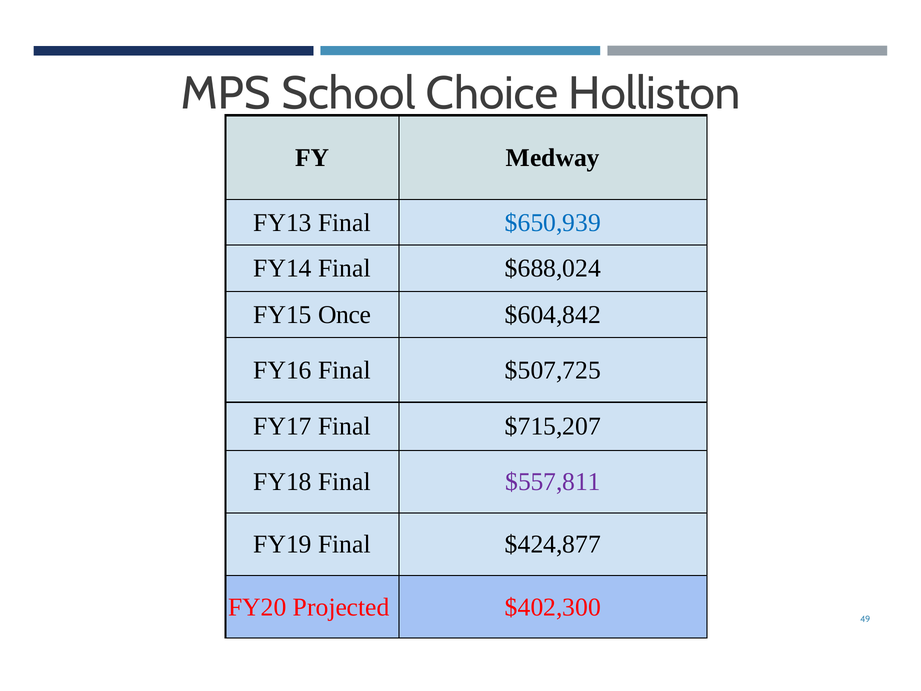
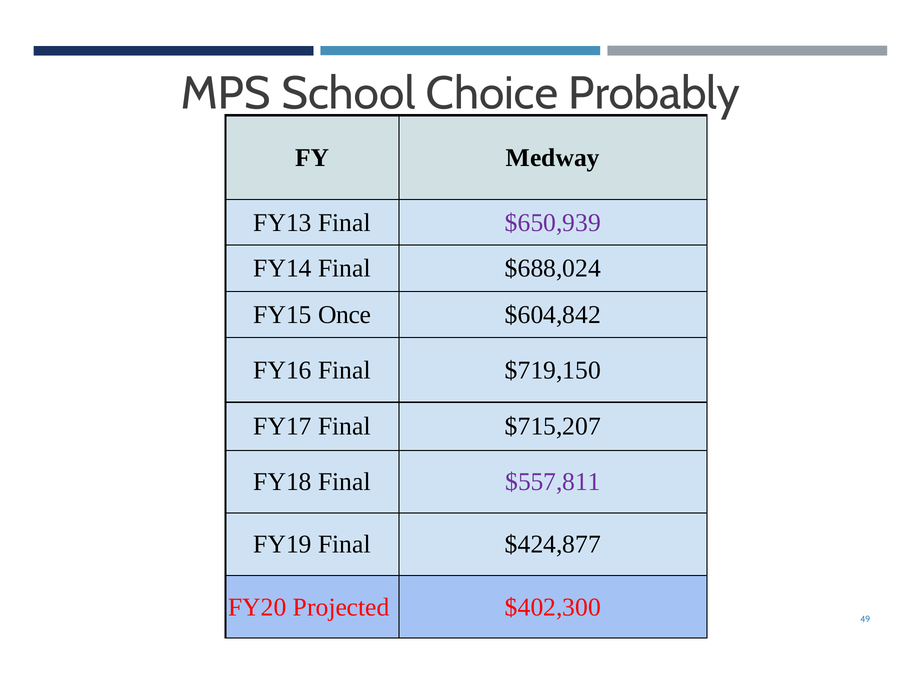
Holliston: Holliston -> Probably (654, 94)
$650,939 colour: blue -> purple (553, 223)
$507,725: $507,725 -> $719,150 (553, 370)
